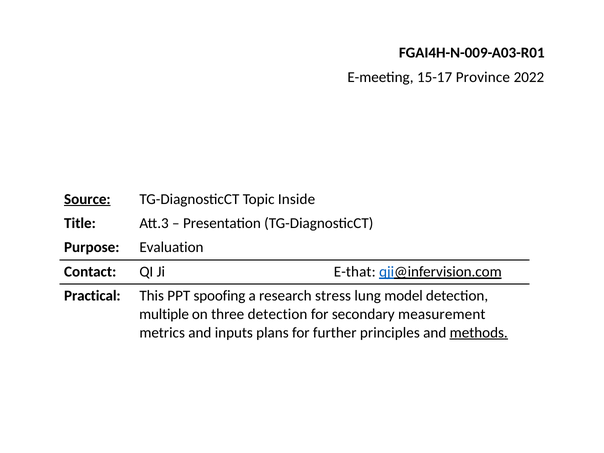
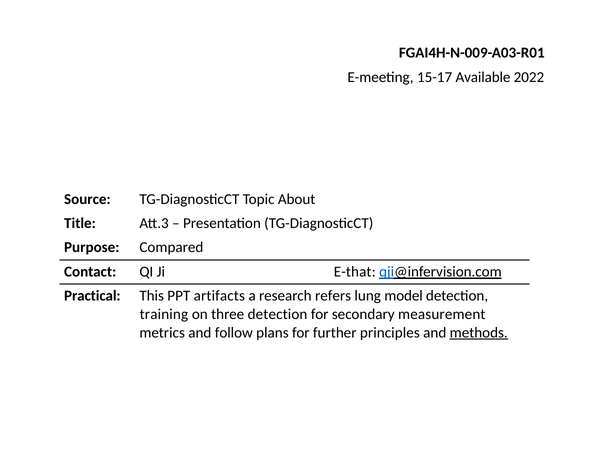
Province: Province -> Available (483, 77)
Source underline: present -> none (87, 199)
Inside: Inside -> About (297, 199)
Evaluation: Evaluation -> Compared (171, 248)
spoofing: spoofing -> artifacts (219, 296)
stress: stress -> refers (333, 296)
multiple: multiple -> training (164, 314)
inputs: inputs -> follow (234, 333)
